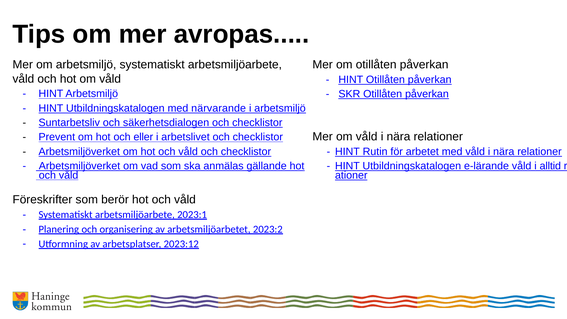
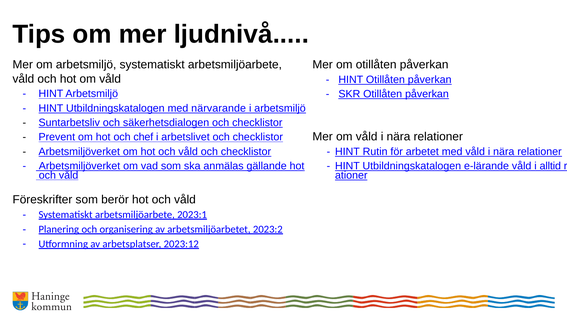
avropas: avropas -> ljudnivå (241, 34)
eller: eller -> chef (143, 137)
